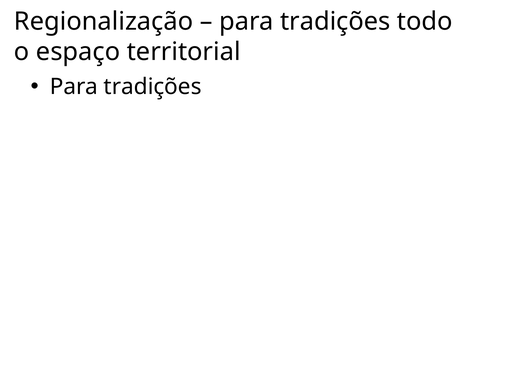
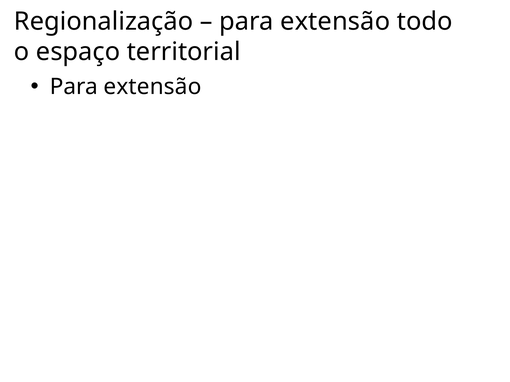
tradições: tradições -> extensão (335, 21)
tradições: tradições -> extensão (153, 87)
